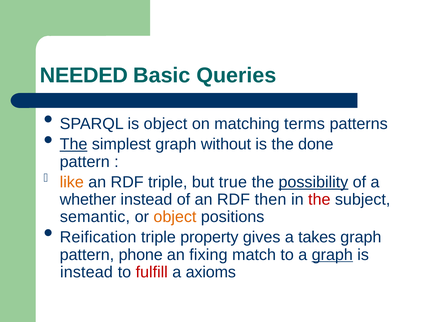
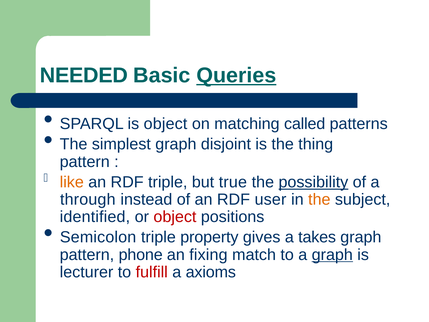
Queries underline: none -> present (236, 75)
terms: terms -> called (305, 124)
The underline: present -> none (74, 144)
without: without -> disjoint (226, 144)
done: done -> thing (316, 144)
whether: whether -> through (88, 199)
then: then -> user (270, 199)
the colour: red -> orange (319, 199)
semantic: semantic -> identified (95, 217)
object colour: orange -> red (175, 217)
Reification: Reification -> Semicolon (98, 237)
instead: instead -> lecturer (87, 272)
